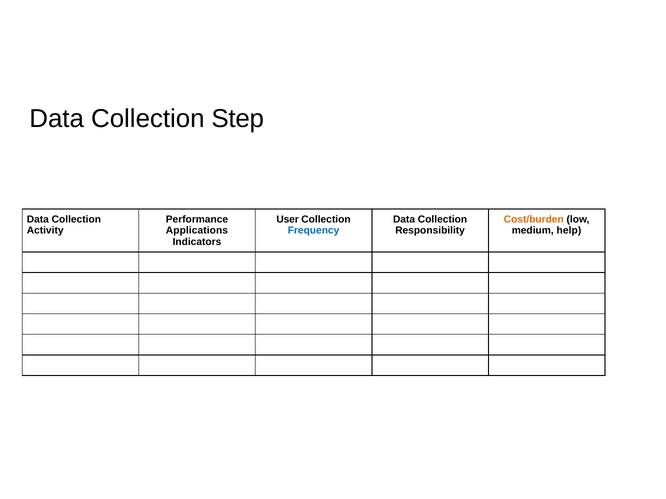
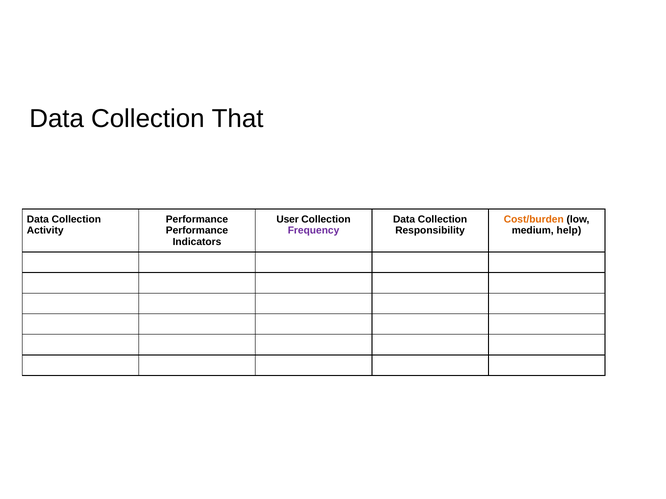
Step: Step -> That (238, 119)
Applications: Applications -> Performance (197, 231)
Frequency colour: blue -> purple (314, 231)
